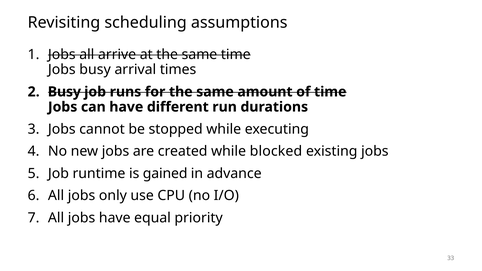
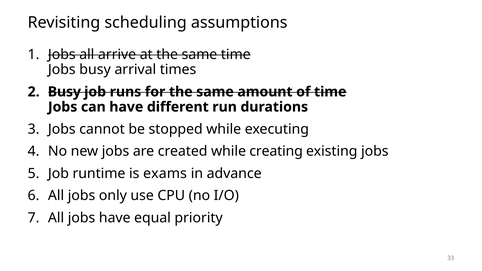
blocked: blocked -> creating (276, 151)
gained: gained -> exams (165, 174)
